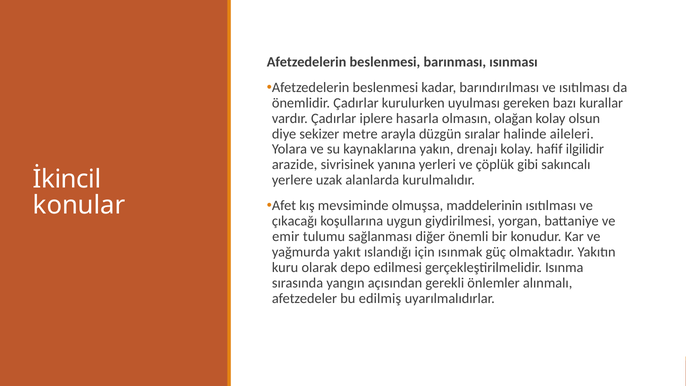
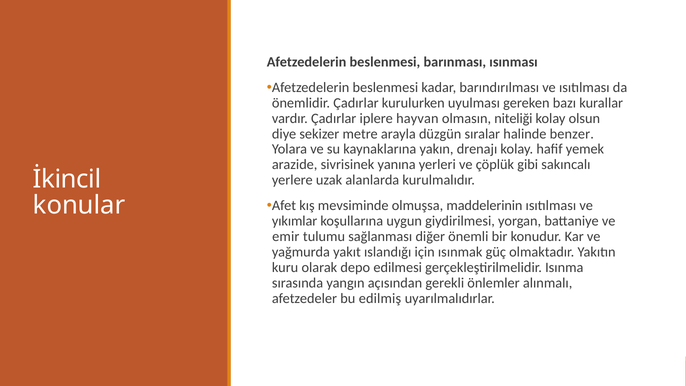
hasarla: hasarla -> hayvan (417, 118)
olağan: olağan -> niteliği (513, 118)
aileleri: aileleri -> benzer (572, 134)
ilgilidir: ilgilidir -> yemek (585, 149)
çıkacağı: çıkacağı -> yıkımlar (295, 221)
